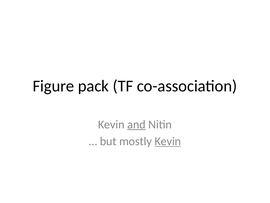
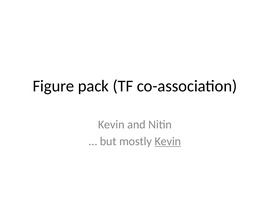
and underline: present -> none (136, 124)
